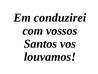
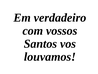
conduzirei: conduzirei -> verdadeiro (60, 18)
